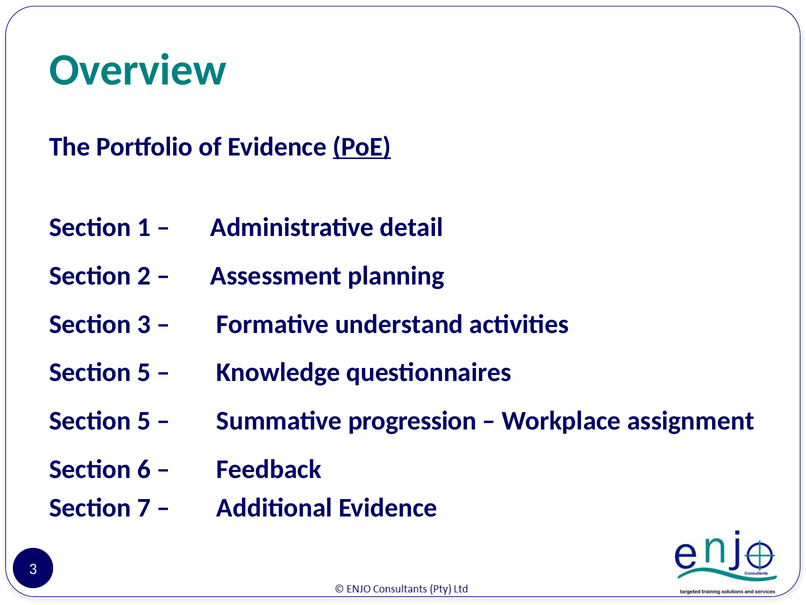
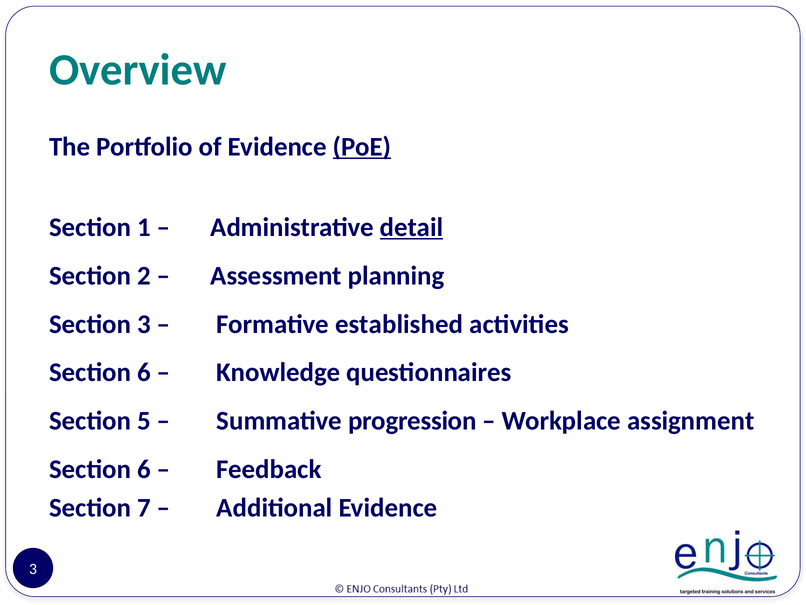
detail underline: none -> present (412, 227)
understand: understand -> established (399, 324)
5: 5 -> 6 (144, 372)
